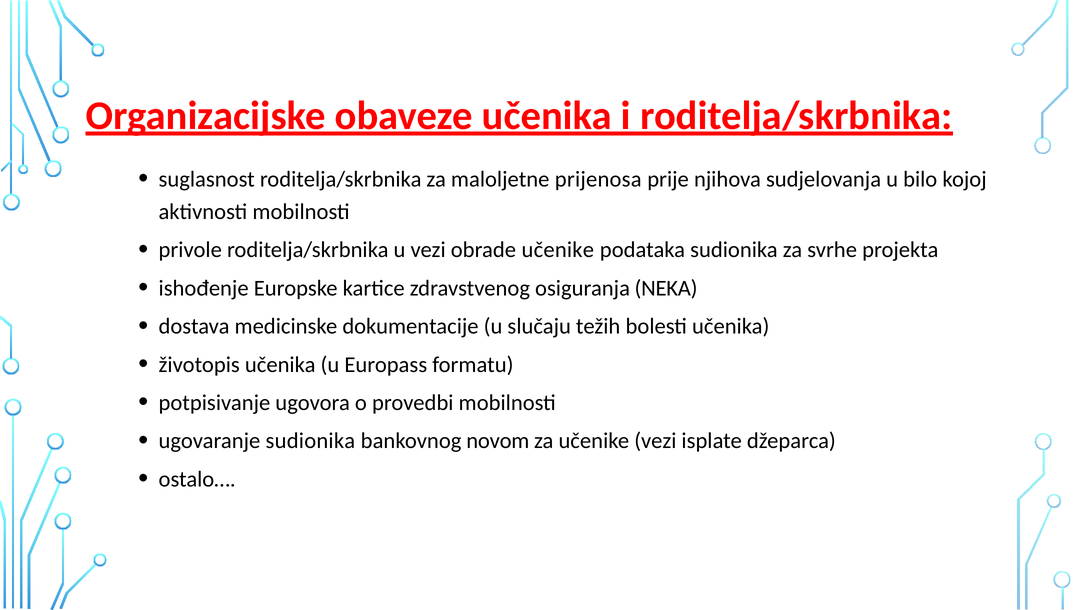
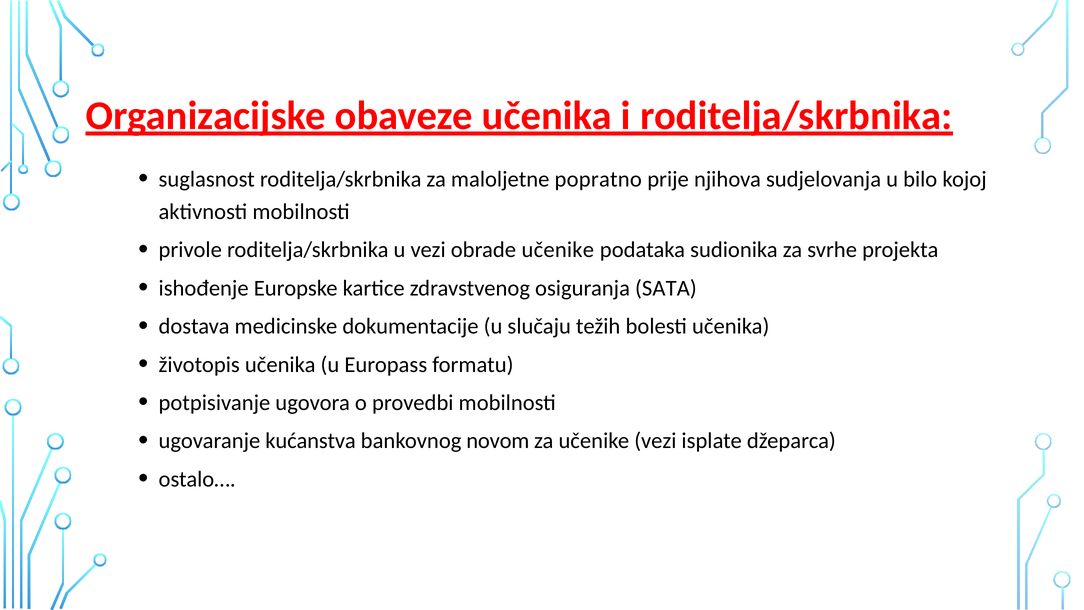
prijenosa: prijenosa -> popratno (598, 179)
NEKA: NEKA -> SATA (666, 288)
ugovaranje sudionika: sudionika -> kućanstva (311, 441)
